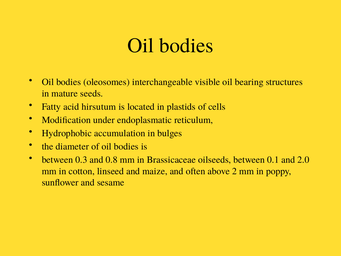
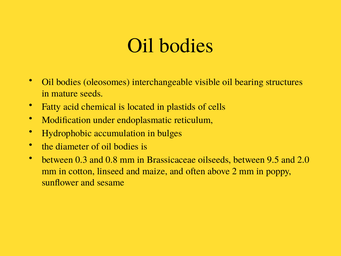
hirsutum: hirsutum -> chemical (99, 107)
0.1: 0.1 -> 9.5 (273, 160)
